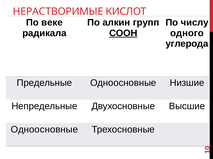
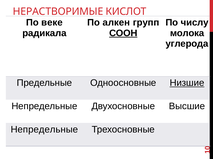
алкин: алкин -> алкен (116, 23)
одного: одного -> молока (187, 33)
Низшие underline: none -> present (187, 83)
Одноосновные: Одноосновные -> Непредельные (44, 130)
